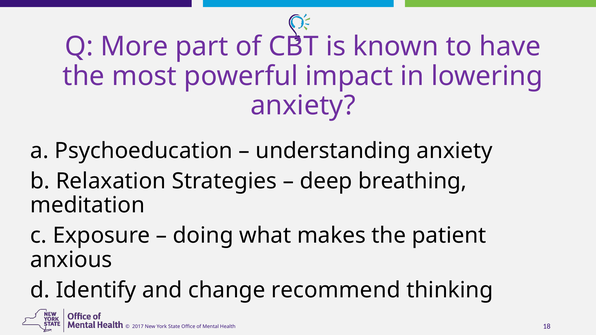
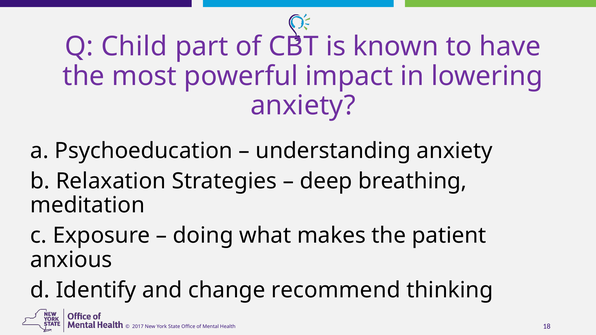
More: More -> Child (134, 47)
